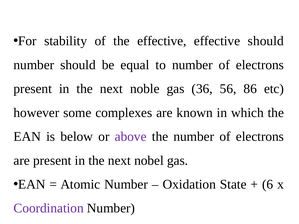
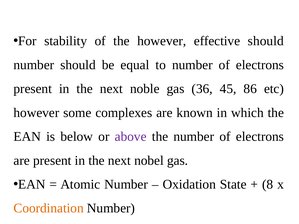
the effective: effective -> however (162, 41)
56: 56 -> 45 (228, 89)
6: 6 -> 8 (268, 185)
Coordination colour: purple -> orange (49, 208)
